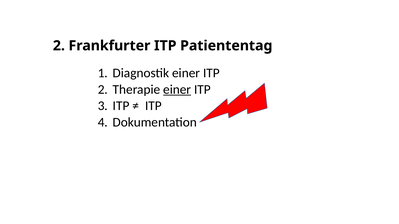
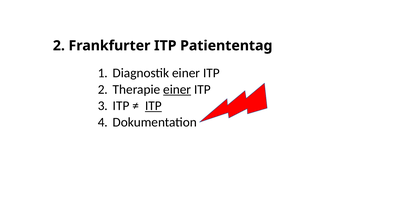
ITP underline: none -> present (153, 106)
